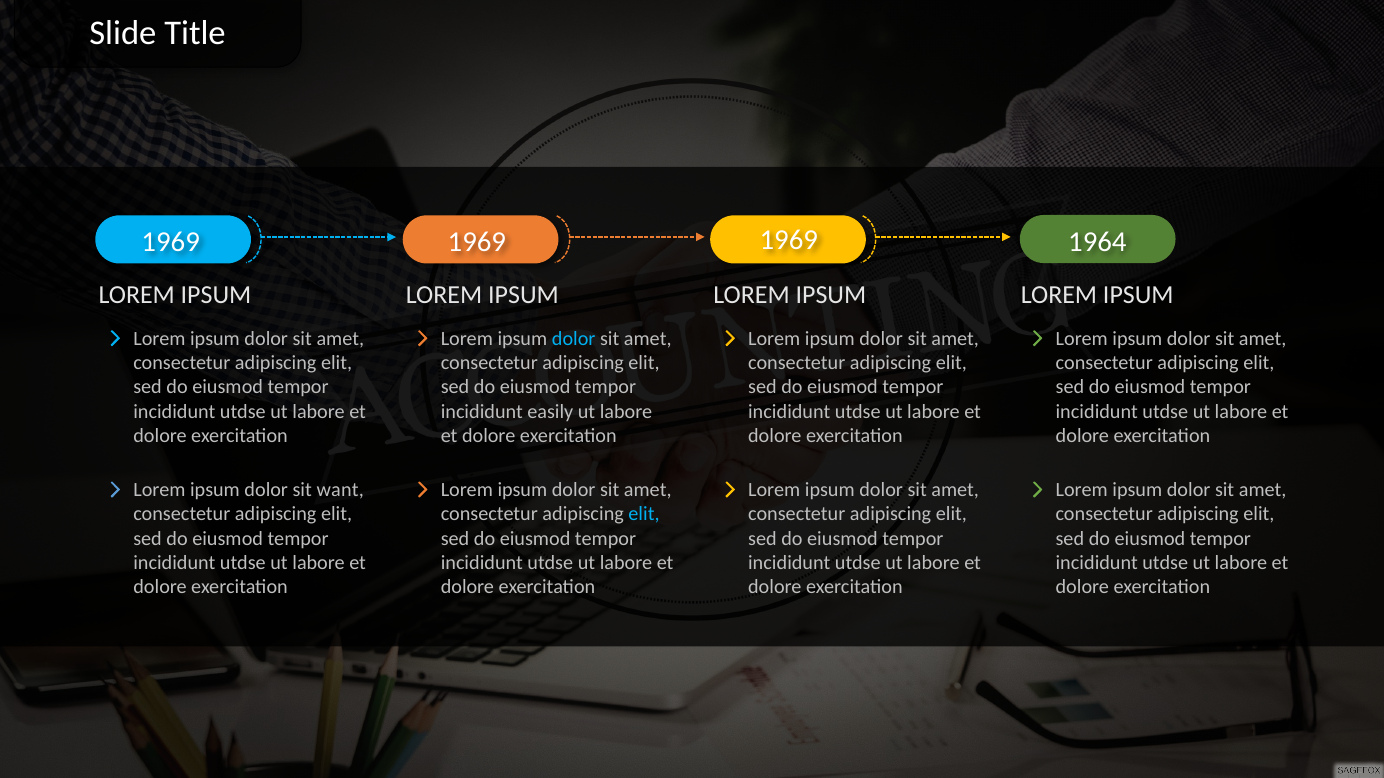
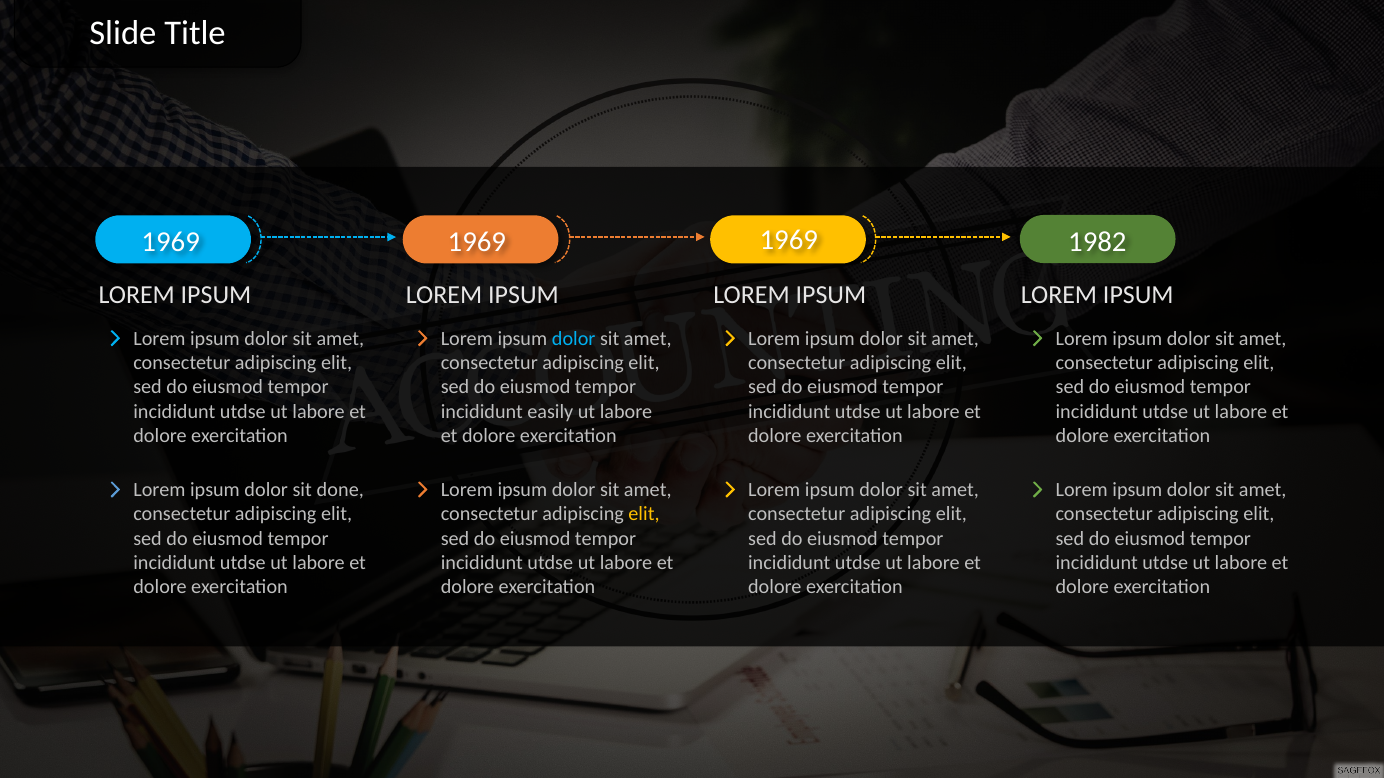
1964: 1964 -> 1982 (1097, 242)
want: want -> done (340, 490)
elit colour: light blue -> yellow (644, 515)
